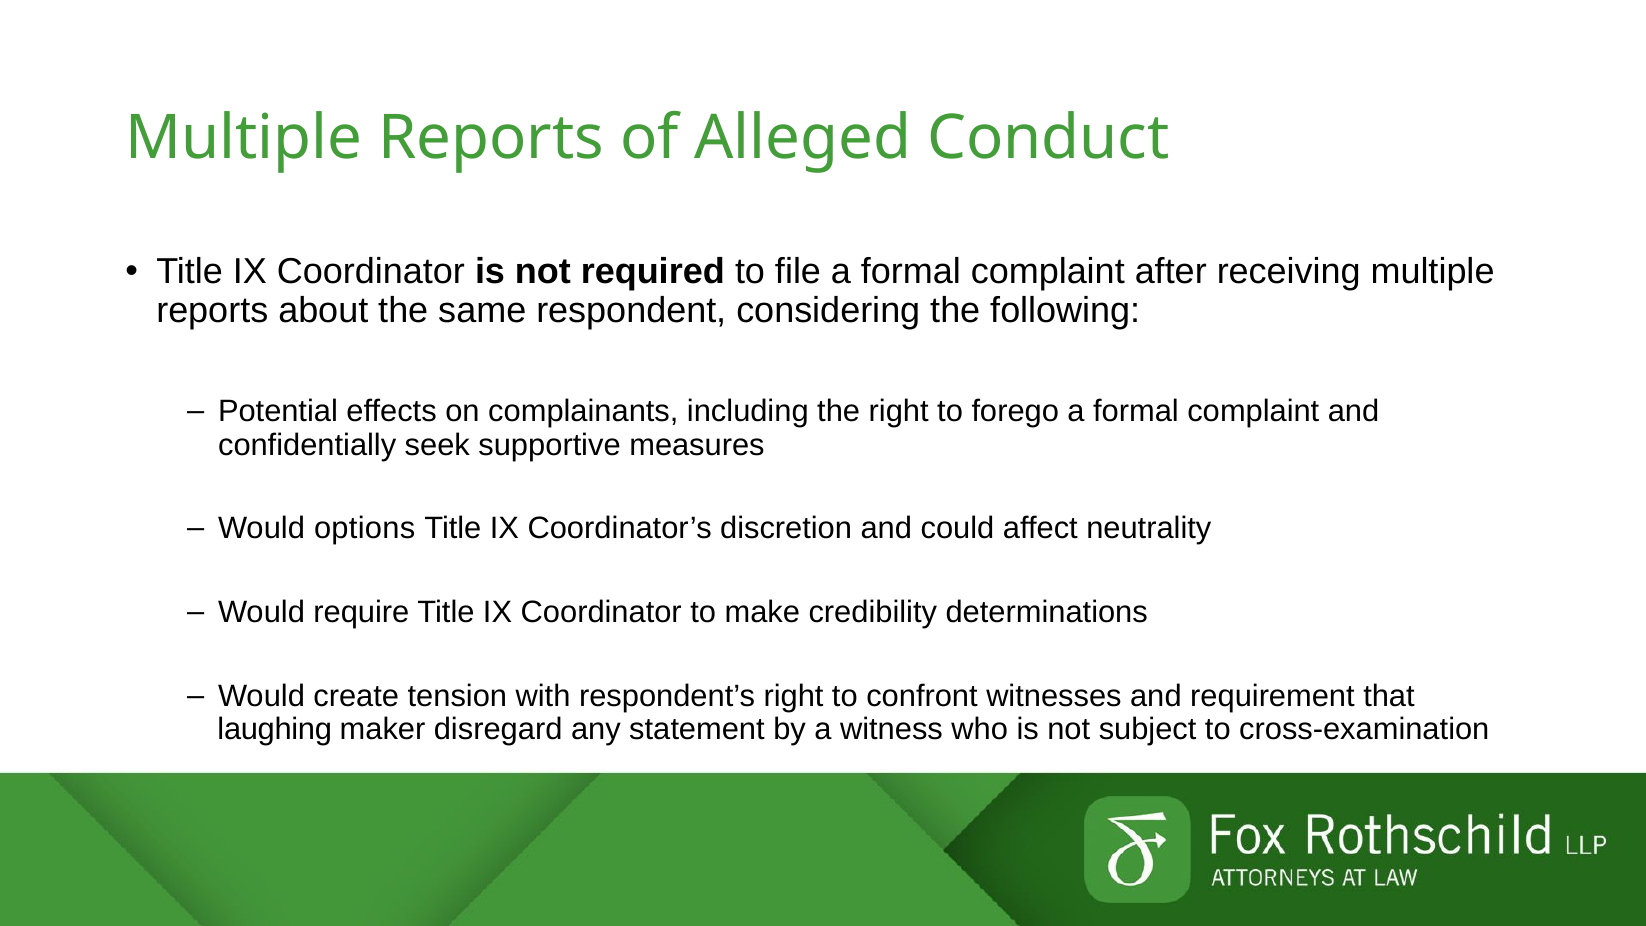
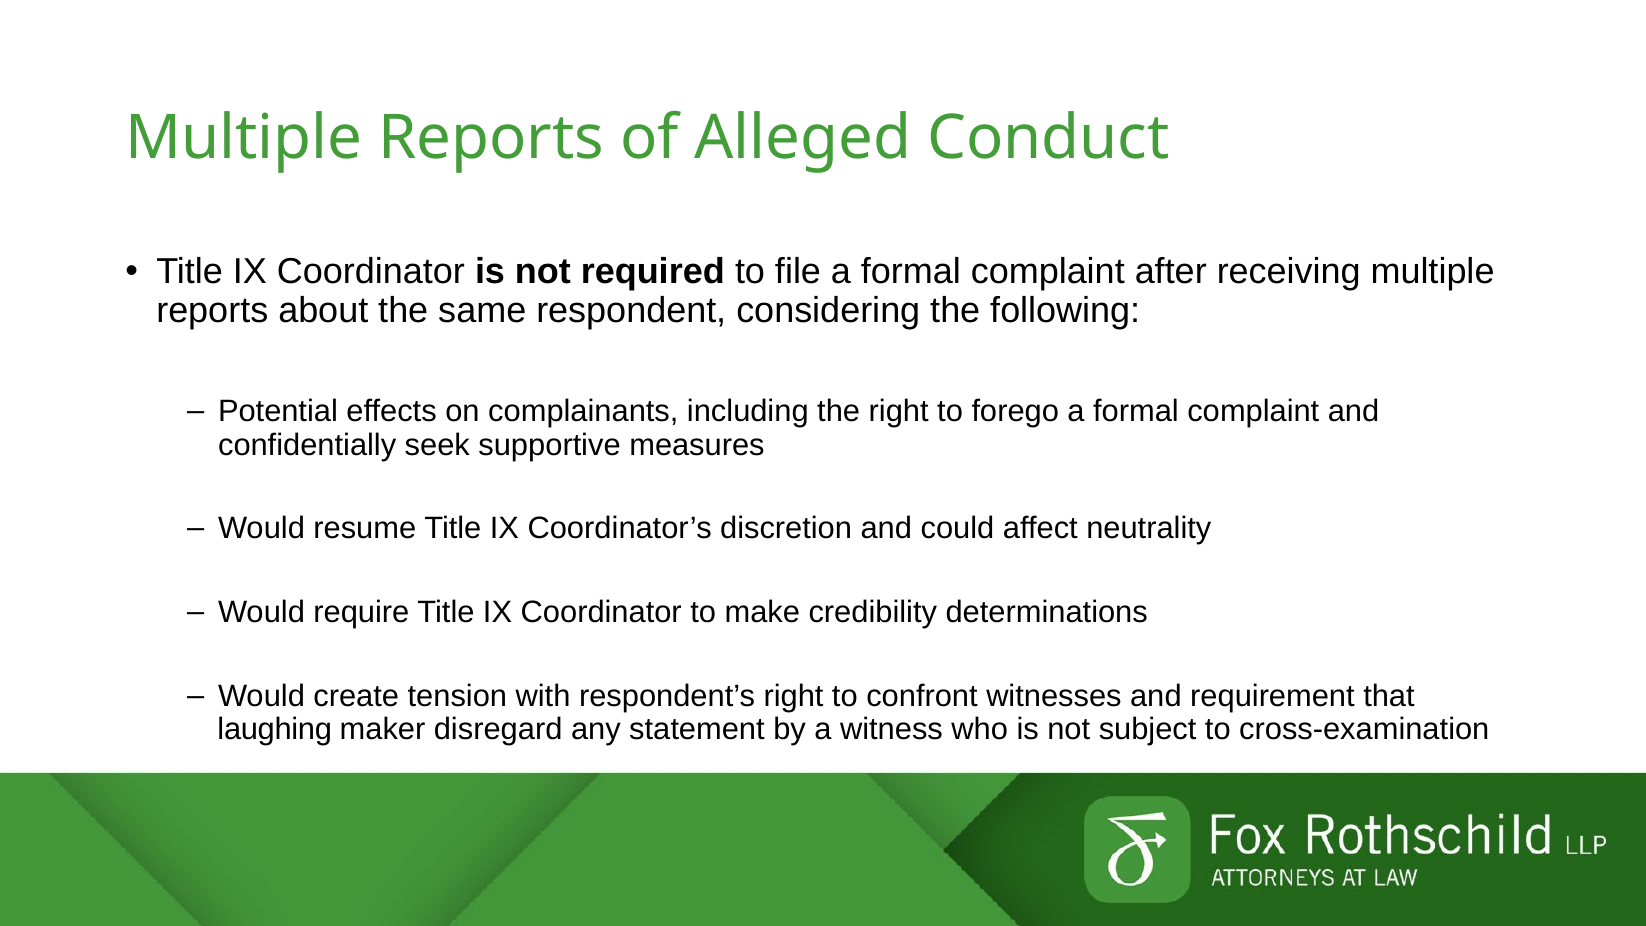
options: options -> resume (365, 529)
